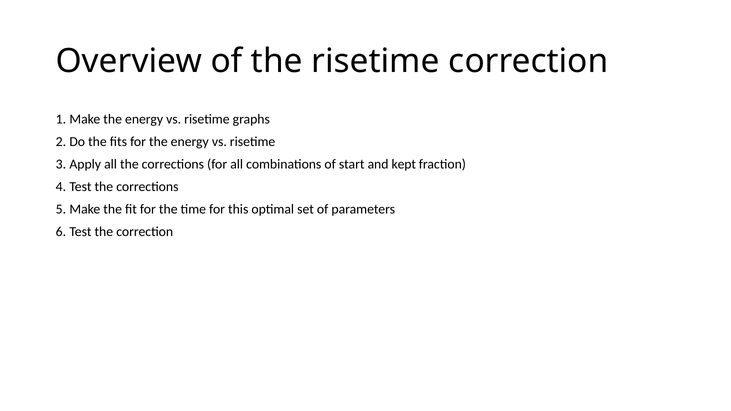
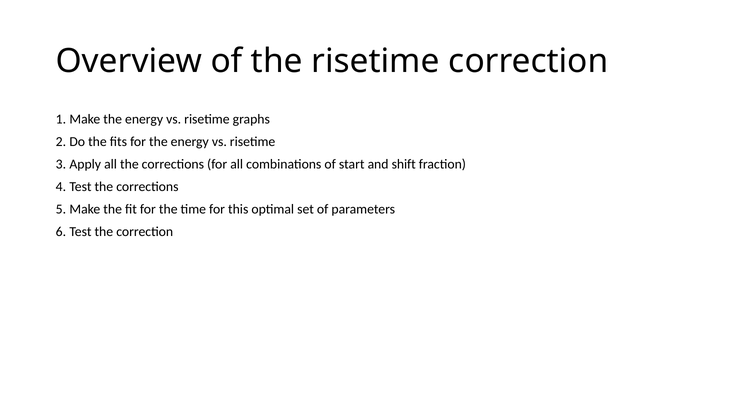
kept: kept -> shift (404, 164)
